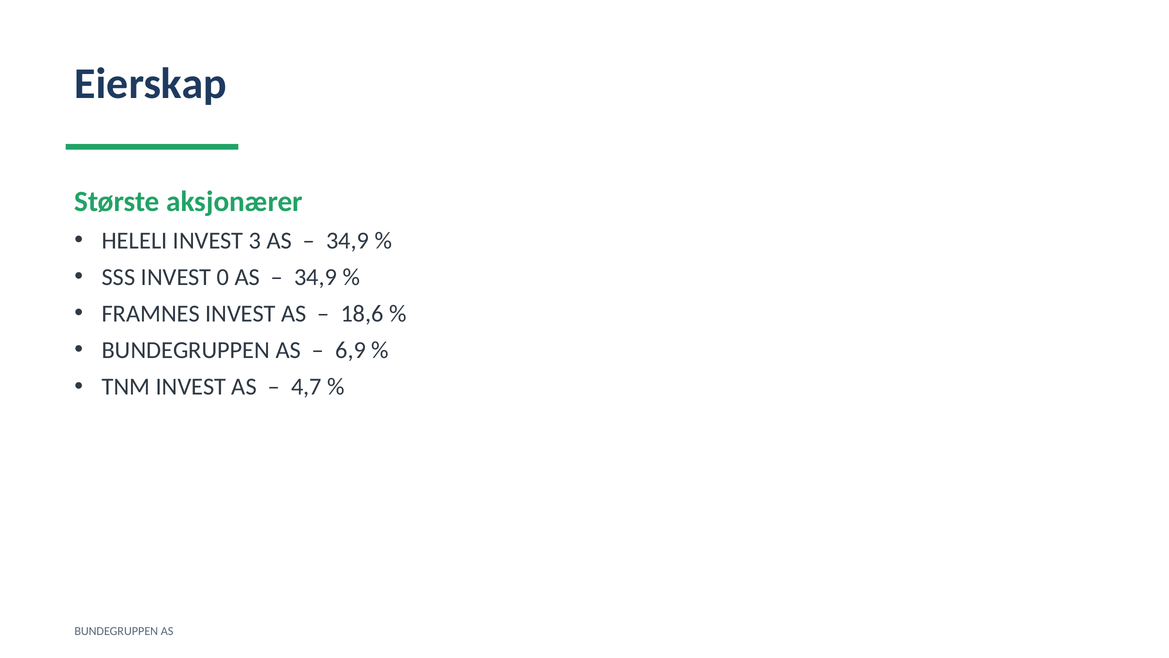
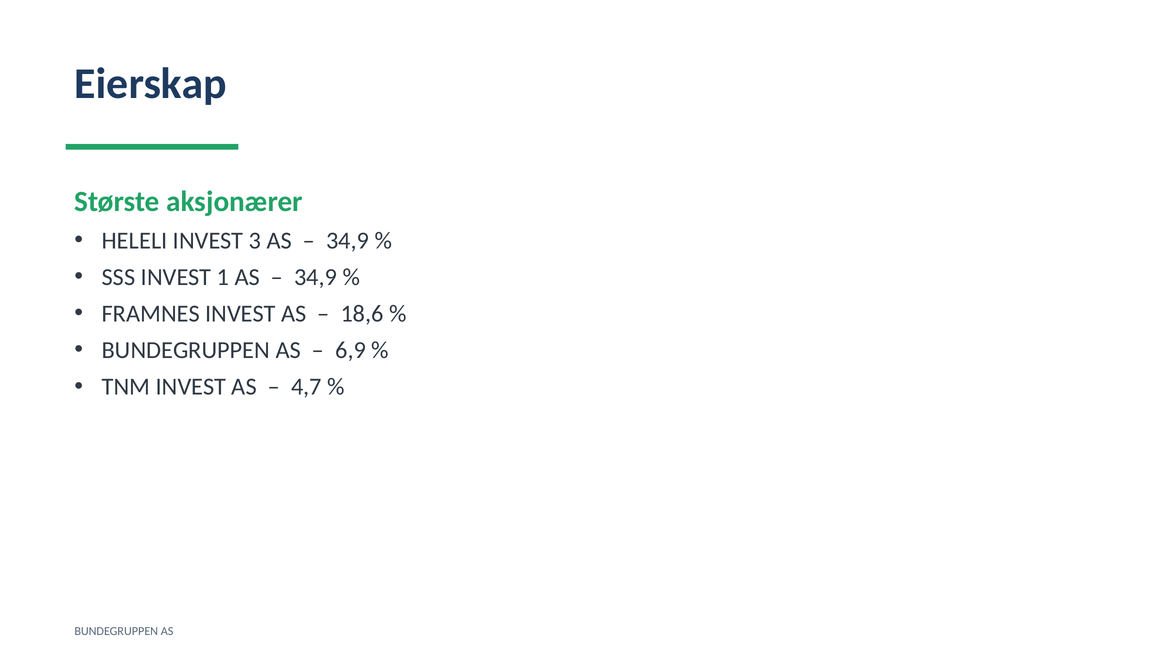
0: 0 -> 1 (223, 277)
